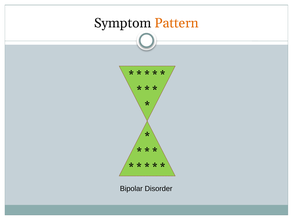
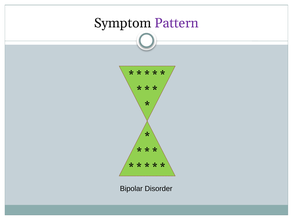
Pattern colour: orange -> purple (177, 23)
